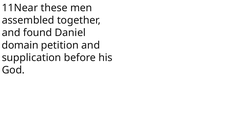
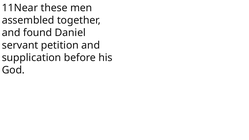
domain: domain -> servant (20, 45)
